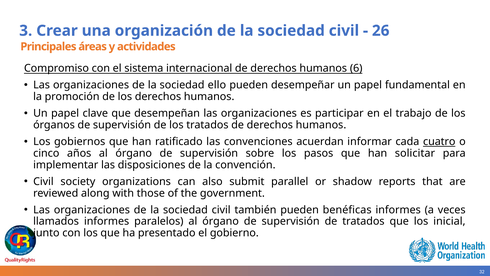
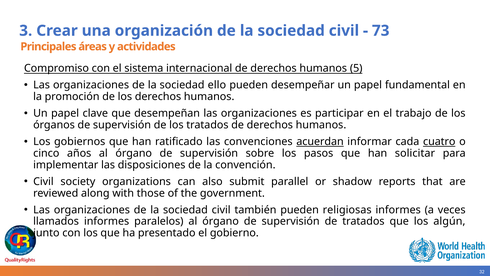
26: 26 -> 73 (381, 31)
6: 6 -> 5 (356, 68)
acuerdan underline: none -> present (320, 141)
benéficas: benéficas -> religiosas (347, 210)
inicial: inicial -> algún (449, 221)
